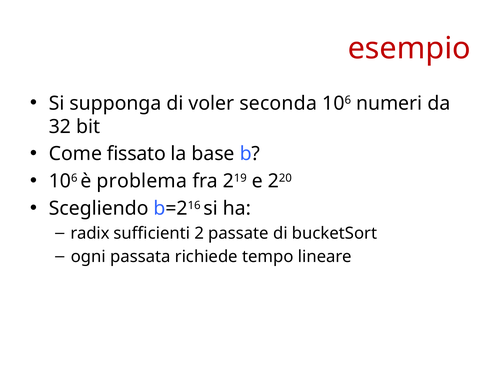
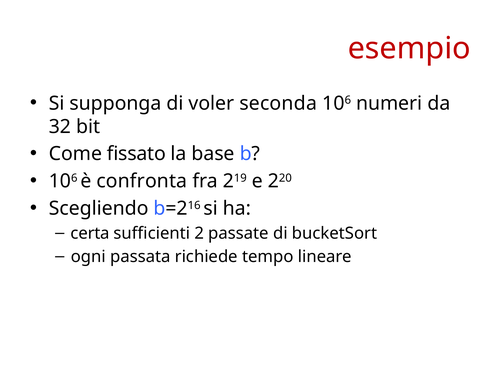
problema: problema -> confronta (142, 181)
radix: radix -> certa (90, 233)
